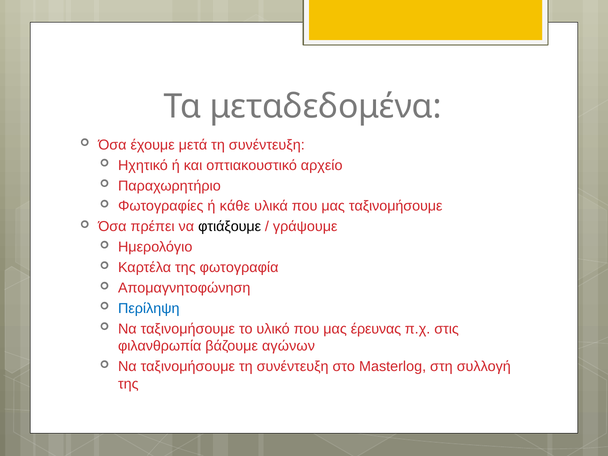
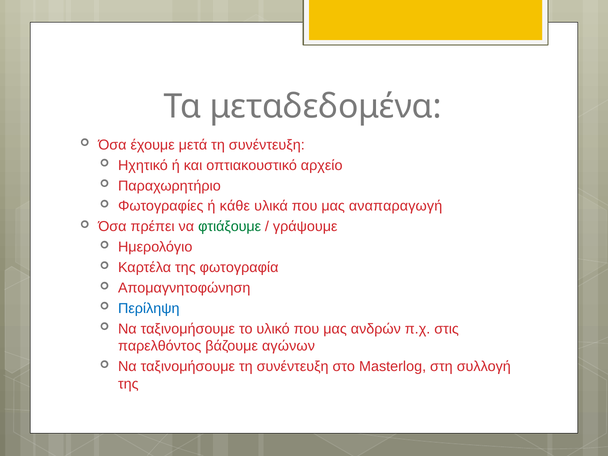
μας ταξινομήσουμε: ταξινομήσουμε -> αναπαραγωγή (396, 206)
φτιάξουμε colour: black -> green (230, 227)
έρευνας: έρευνας -> ανδρών (376, 329)
φιλανθρωπία: φιλανθρωπία -> παρελθόντος (160, 346)
